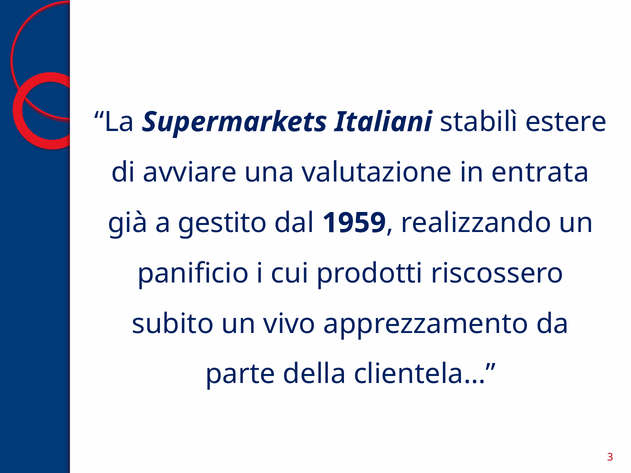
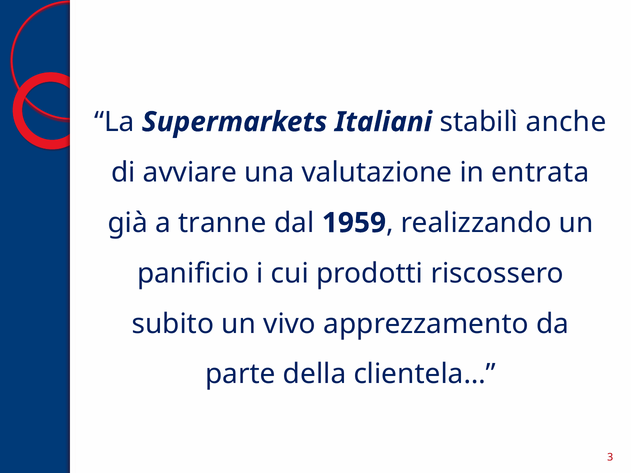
estere: estere -> anche (566, 122)
gestito: gestito -> tranne (222, 223)
